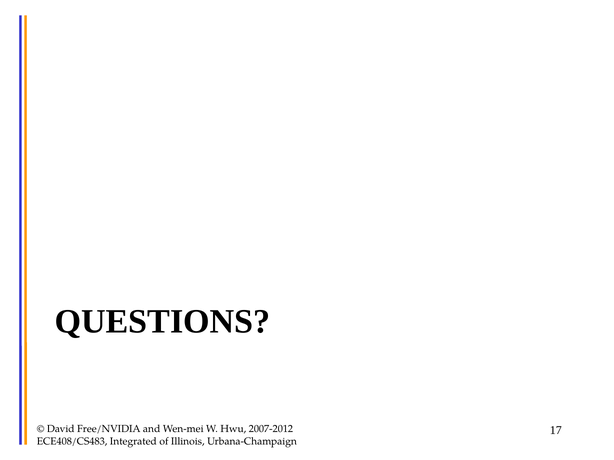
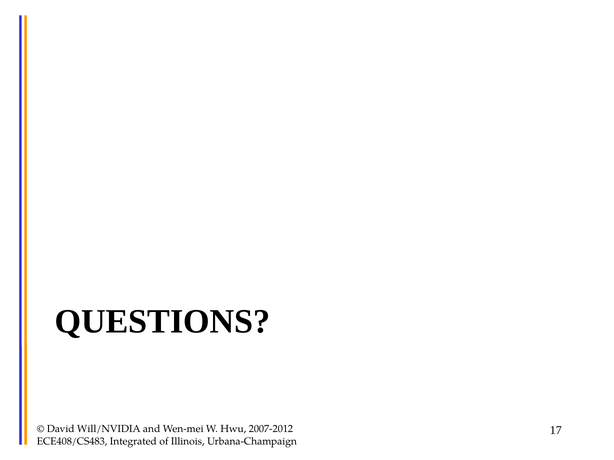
Free/NVIDIA: Free/NVIDIA -> Will/NVIDIA (109, 429)
